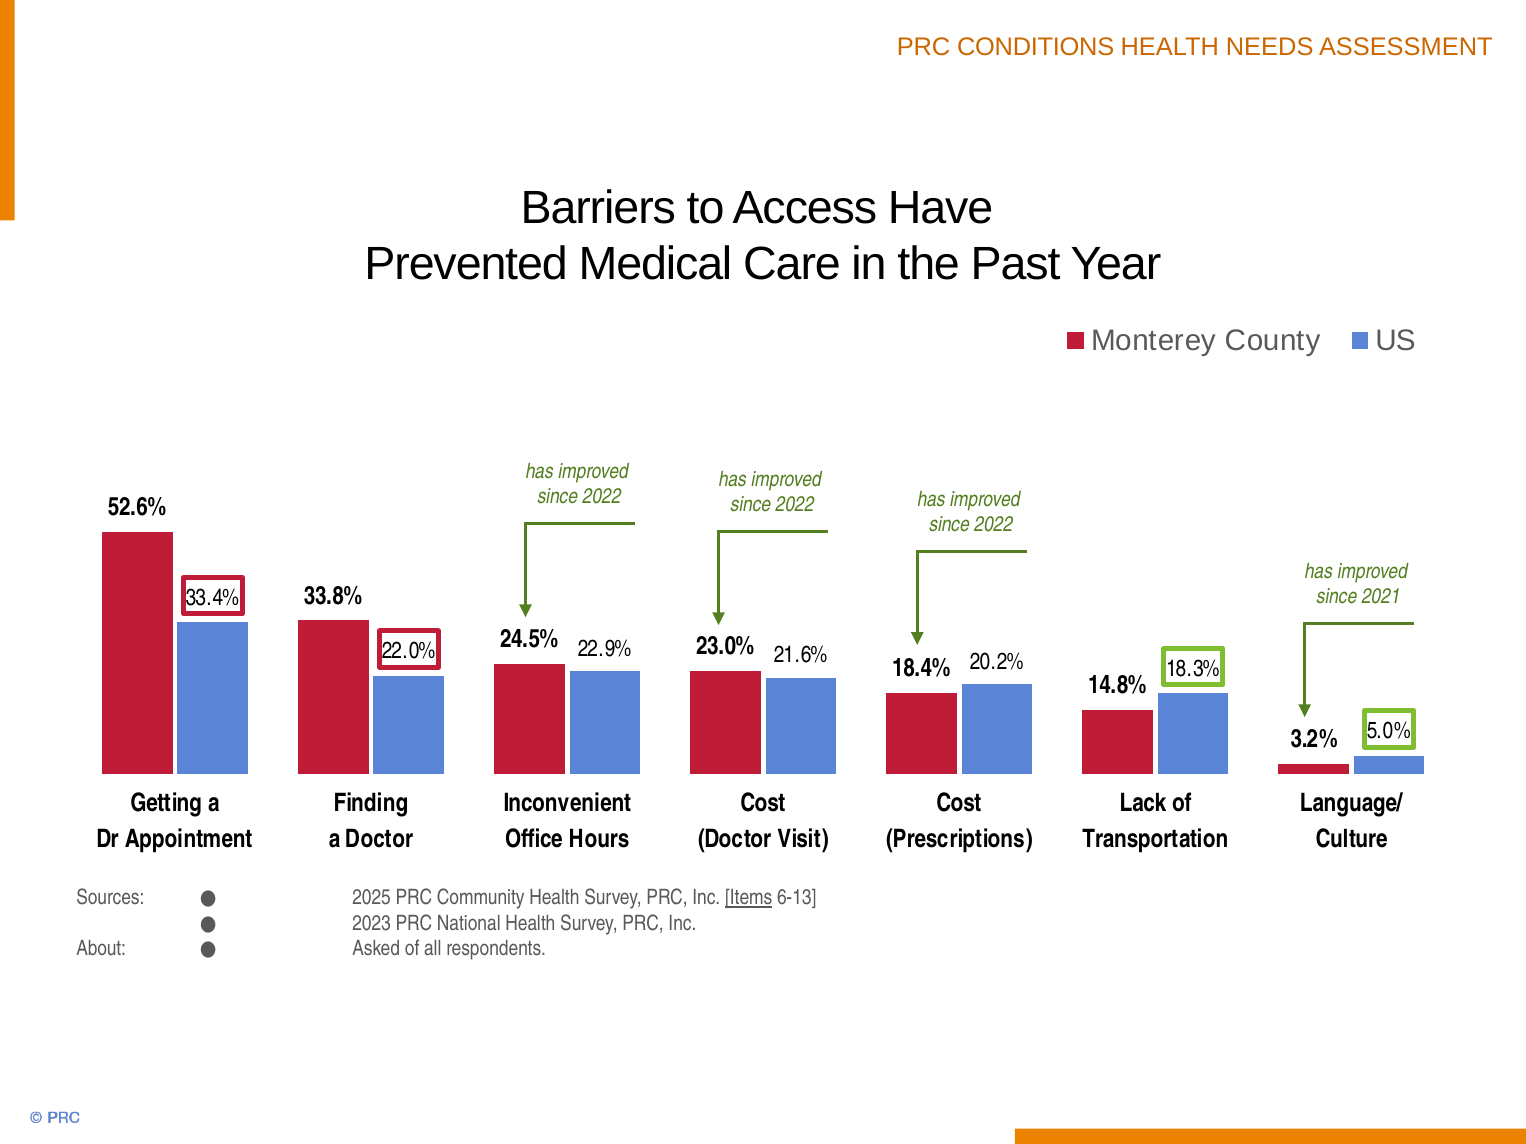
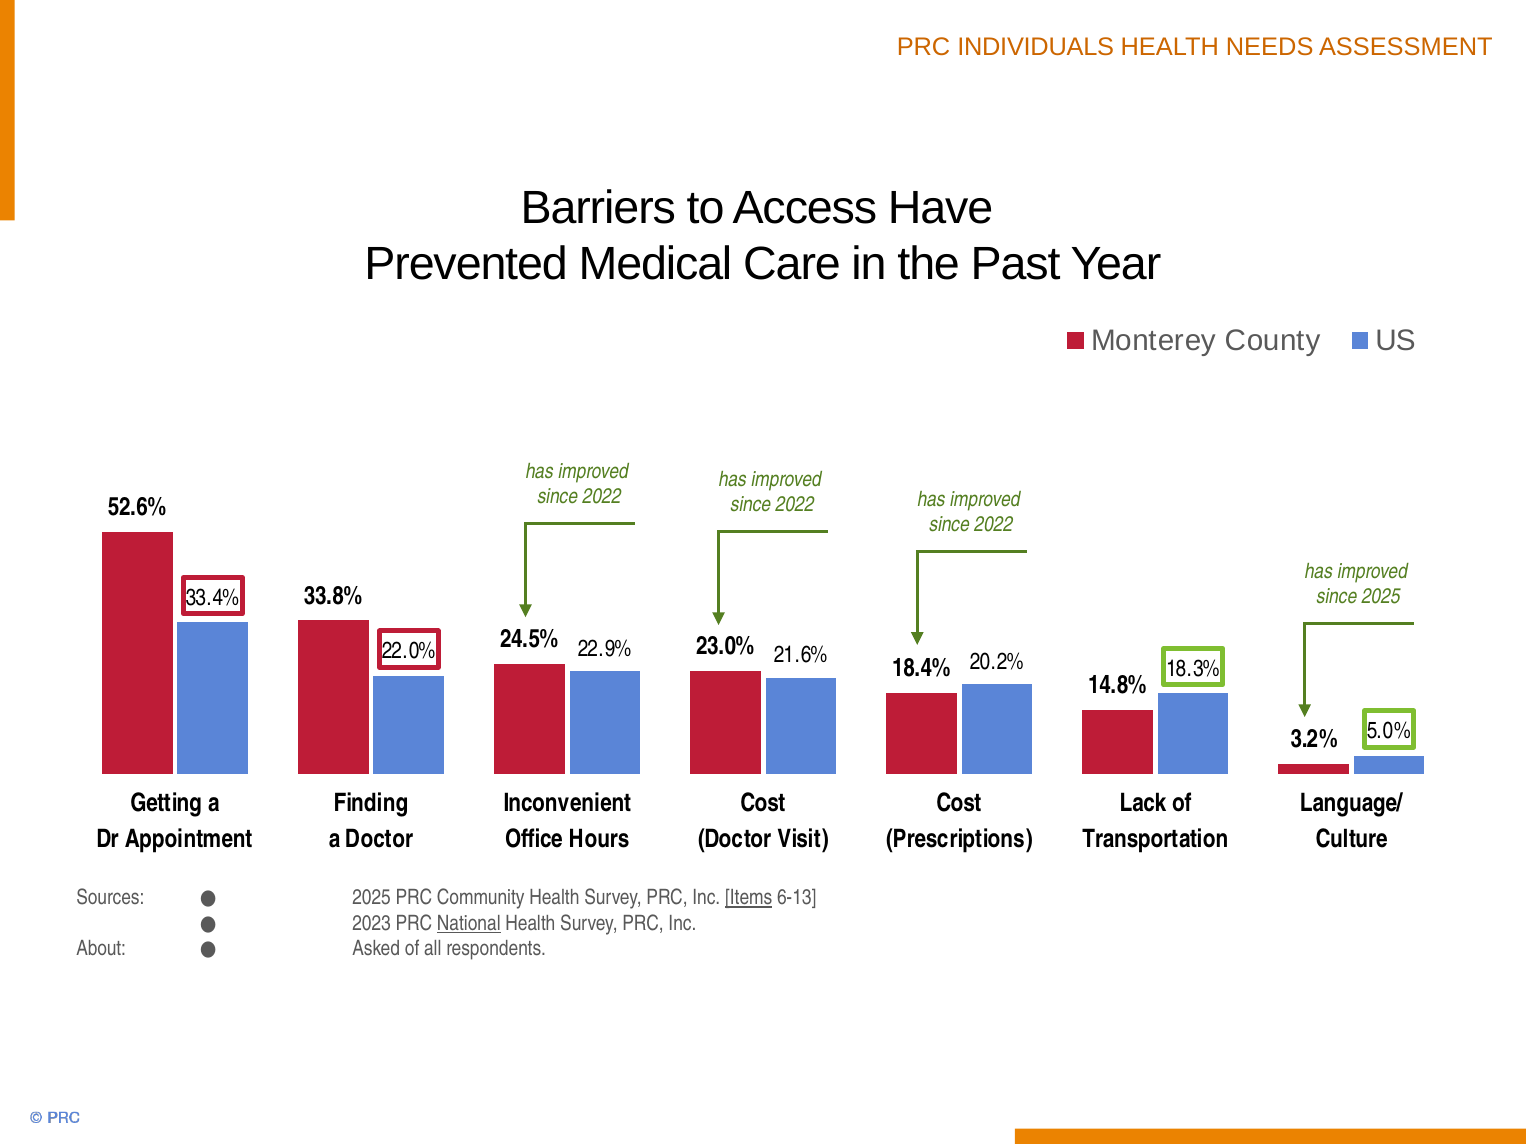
CONDITIONS: CONDITIONS -> INDIVIDUALS (1036, 47)
since 2021: 2021 -> 2025 (1381, 597)
National underline: none -> present (469, 924)
